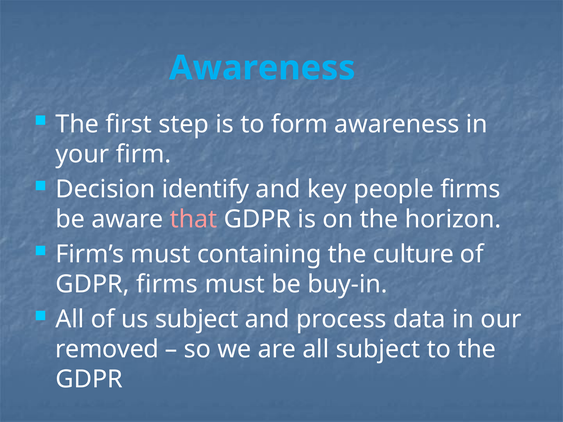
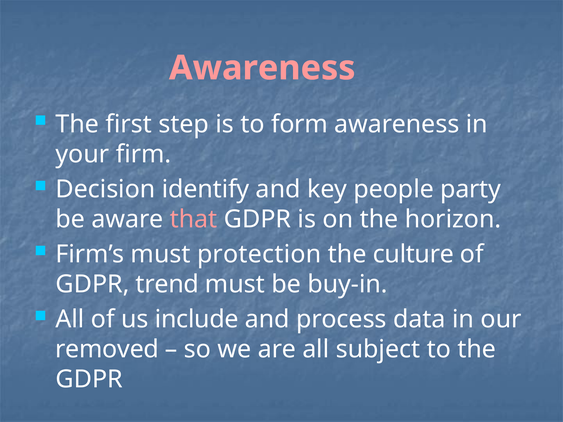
Awareness colour: light blue -> pink (262, 68)
people firms: firms -> party (471, 189)
containing: containing -> protection (259, 254)
GDPR firms: firms -> trend (167, 284)
us subject: subject -> include (197, 320)
